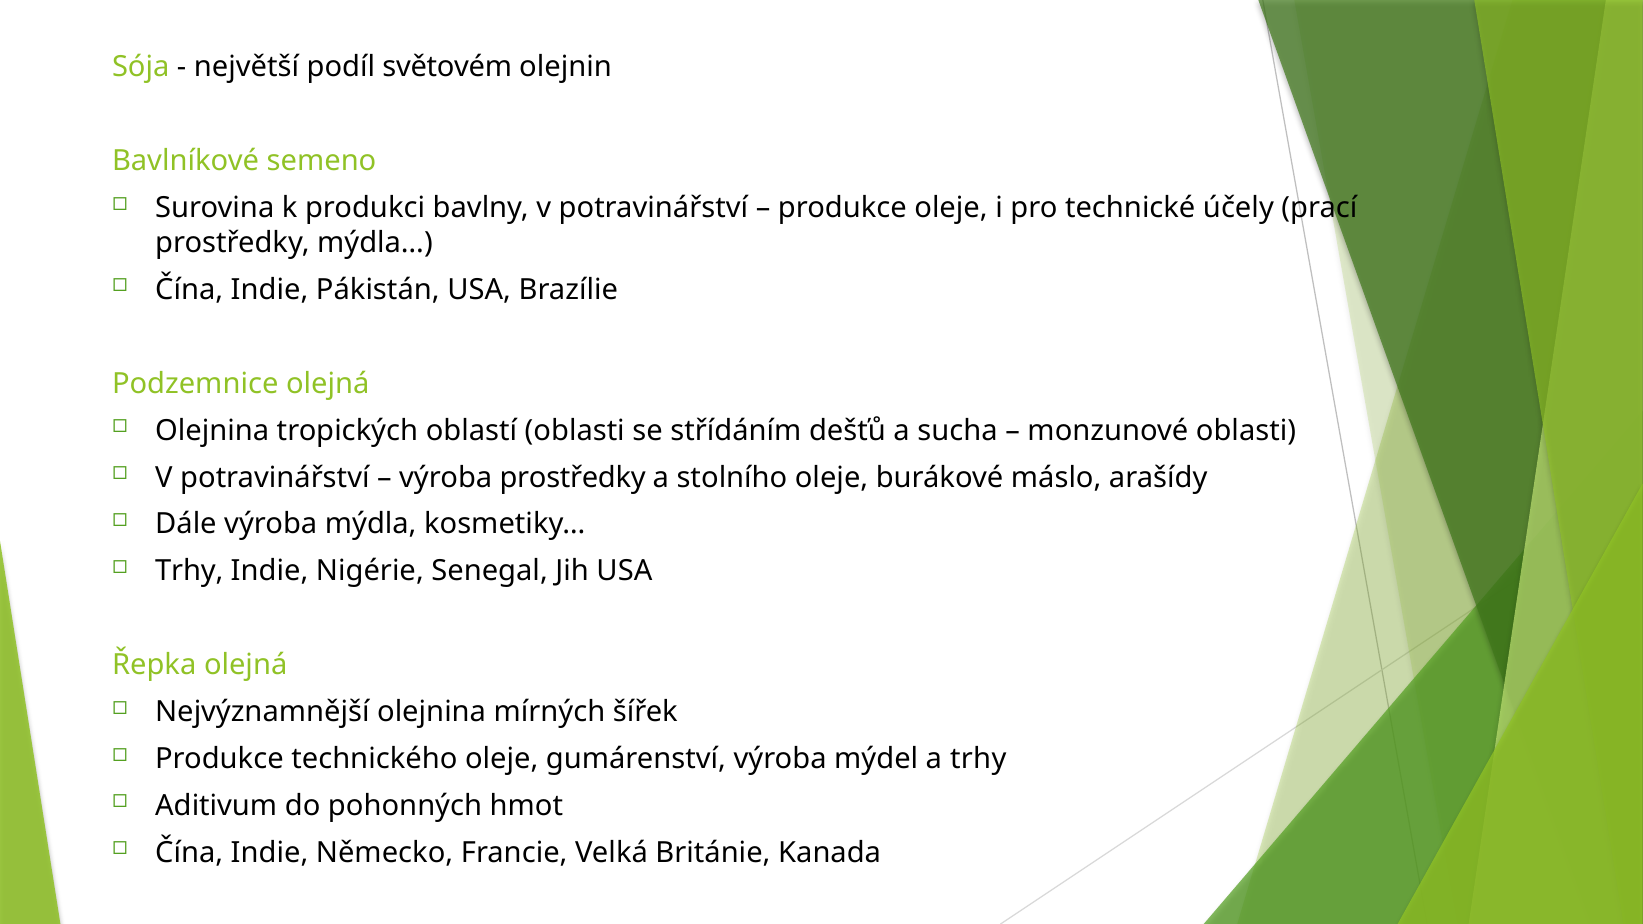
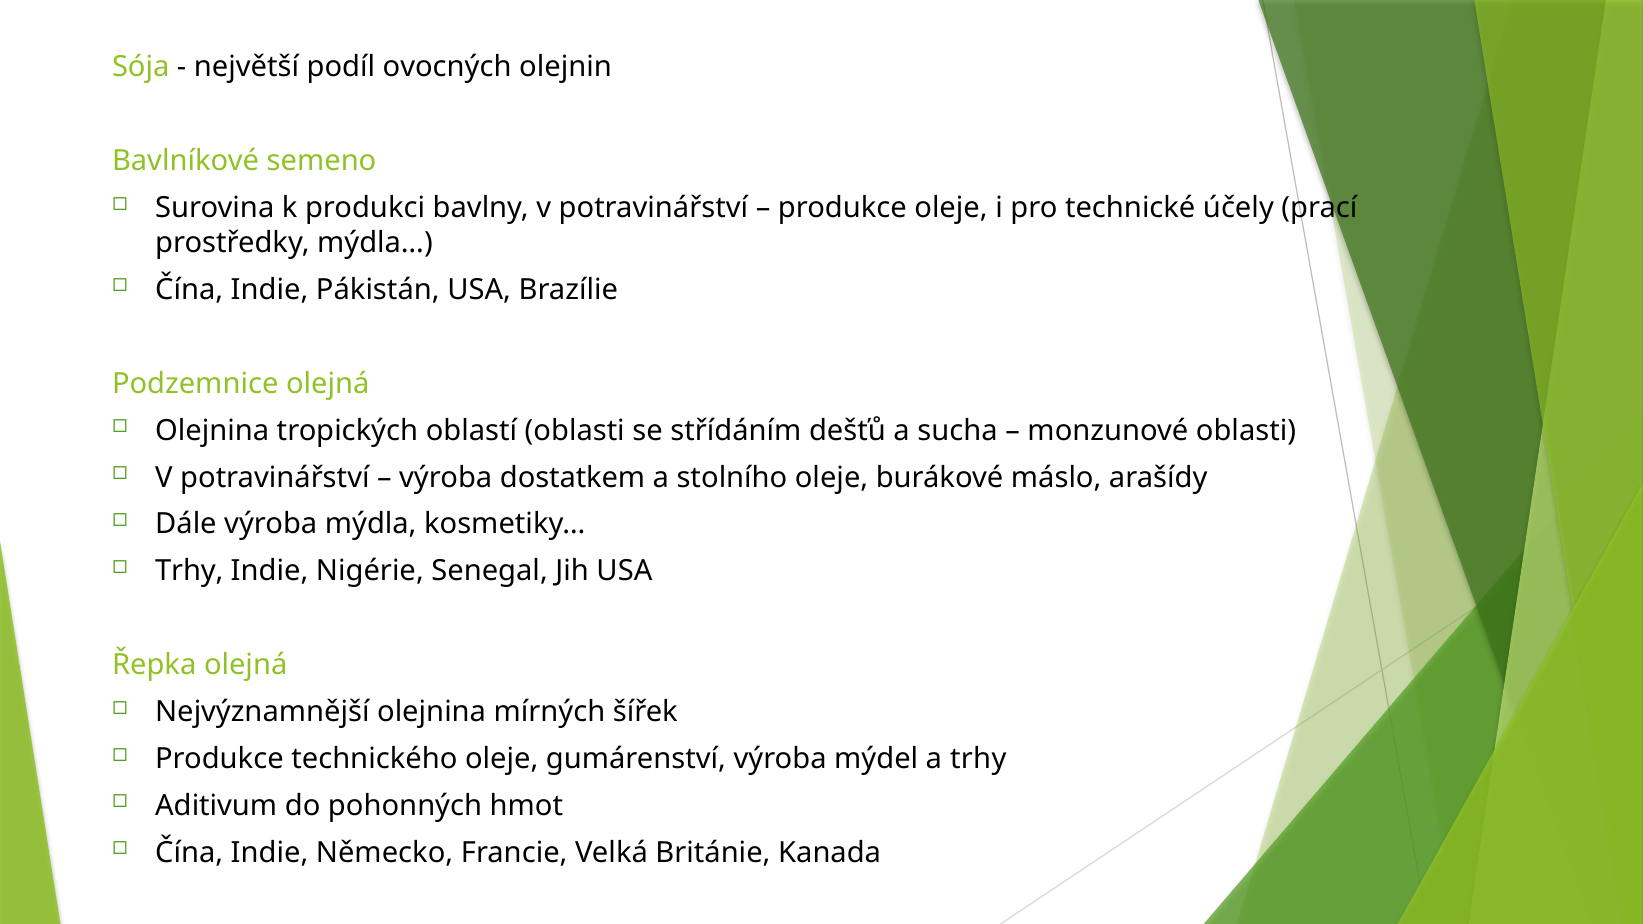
světovém: světovém -> ovocných (447, 67)
výroba prostředky: prostředky -> dostatkem (573, 478)
